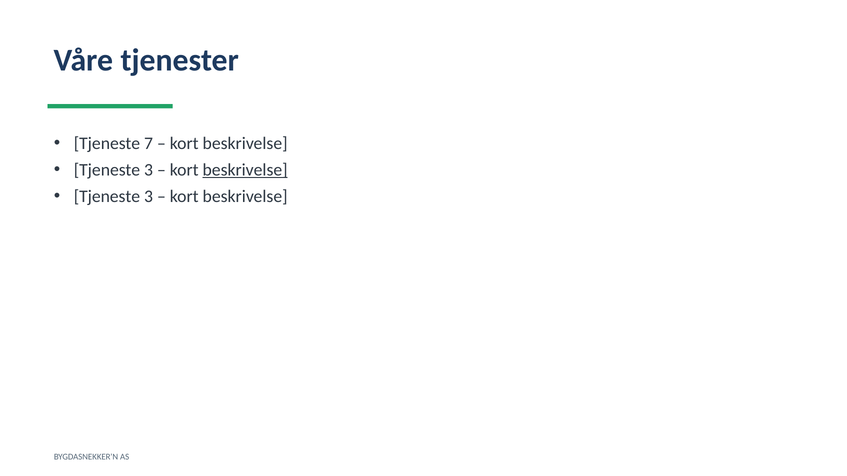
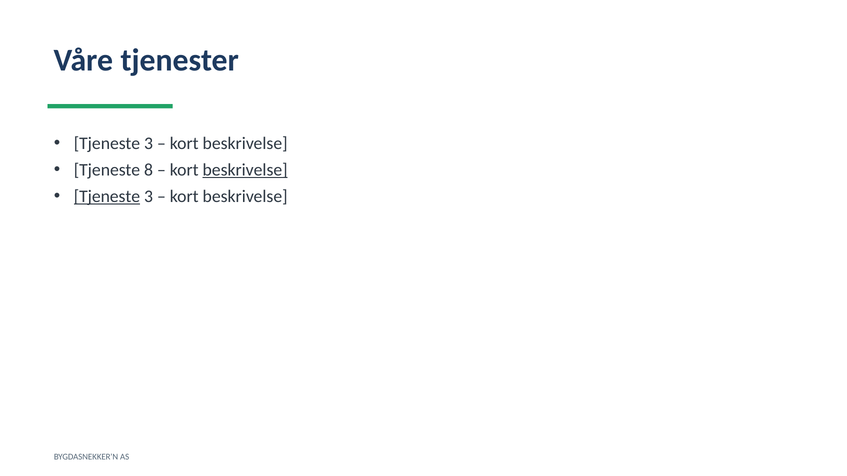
7: 7 -> 3 (148, 143)
3: 3 -> 8 (148, 170)
Tjeneste underline: none -> present (107, 196)
